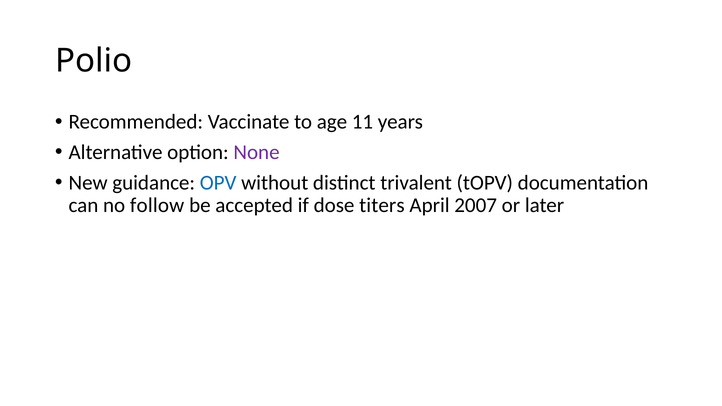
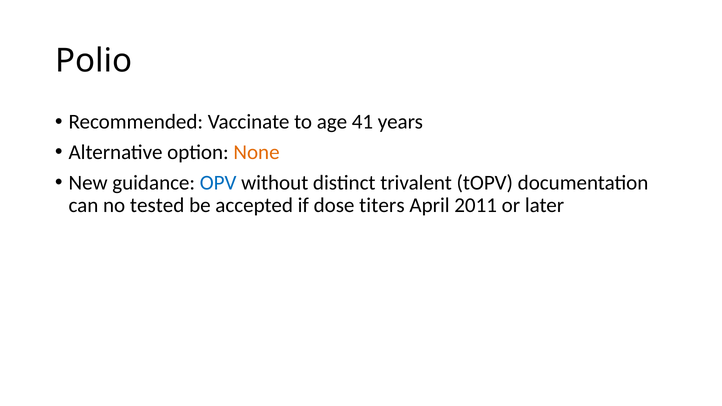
11: 11 -> 41 (362, 122)
None colour: purple -> orange (257, 152)
follow: follow -> tested (157, 205)
2007: 2007 -> 2011 (476, 205)
